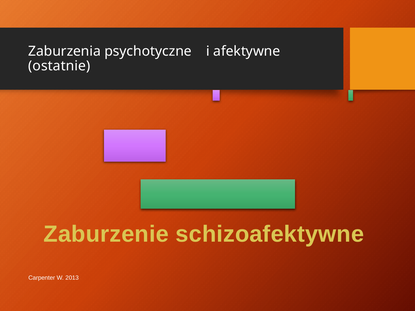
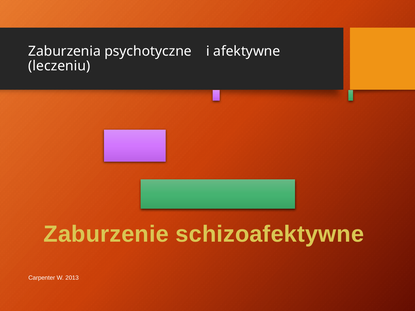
ostatnie: ostatnie -> leczeniu (59, 66)
